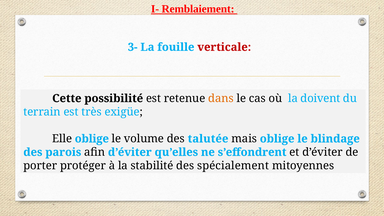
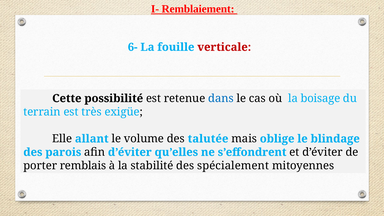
3-: 3- -> 6- (133, 47)
dans colour: orange -> blue (221, 98)
doivent: doivent -> boisage (320, 98)
Elle oblige: oblige -> allant (92, 139)
protéger: protéger -> remblais (83, 166)
